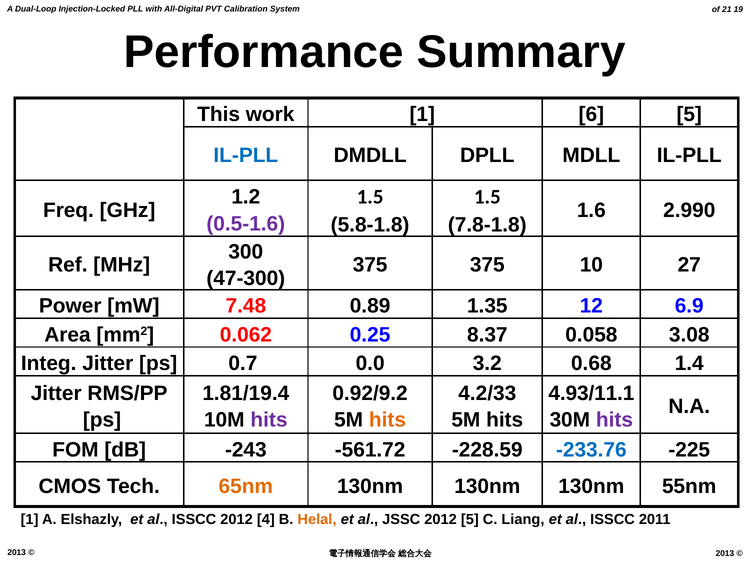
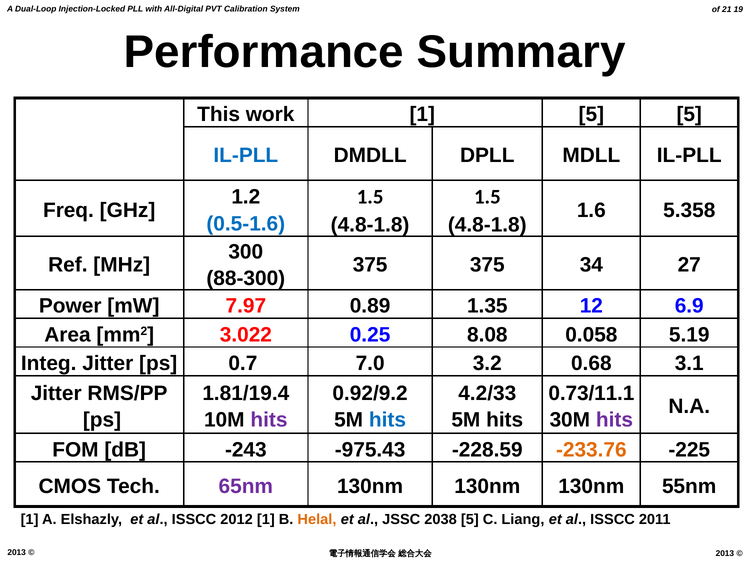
1 6: 6 -> 5 (591, 115)
2.990: 2.990 -> 5.358 (689, 211)
0.5-1.6 colour: purple -> blue (246, 224)
5.8-1.8: 5.8-1.8 -> 4.8-1.8 (370, 225)
7.8-1.8: 7.8-1.8 -> 4.8-1.8 (487, 225)
10: 10 -> 34 (591, 265)
47-300: 47-300 -> 88-300 (246, 279)
7.48: 7.48 -> 7.97 (246, 306)
0.062: 0.062 -> 3.022 (246, 335)
8.37: 8.37 -> 8.08 (487, 335)
3.08: 3.08 -> 5.19 (689, 335)
0.0: 0.0 -> 7.0 (370, 364)
1.4: 1.4 -> 3.1 (689, 364)
4.93/11.1: 4.93/11.1 -> 0.73/11.1 (591, 394)
hits colour: orange -> blue (387, 420)
-561.72: -561.72 -> -975.43 (370, 450)
-233.76 colour: blue -> orange (591, 450)
65nm colour: orange -> purple (246, 487)
2012 4: 4 -> 1 (266, 520)
JSSC 2012: 2012 -> 2038 (441, 520)
